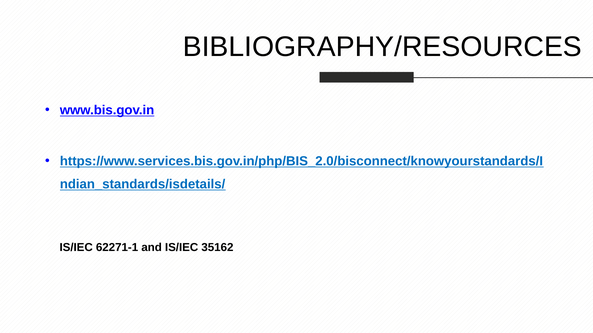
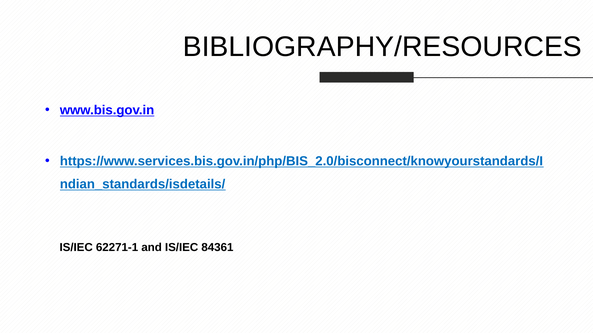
35162: 35162 -> 84361 (217, 248)
